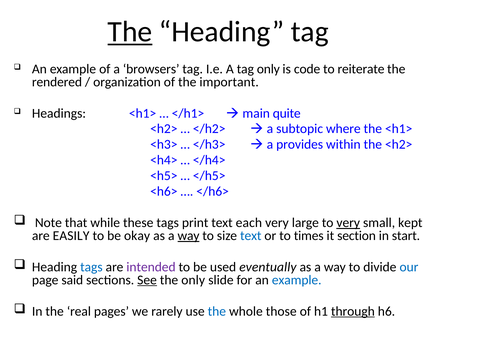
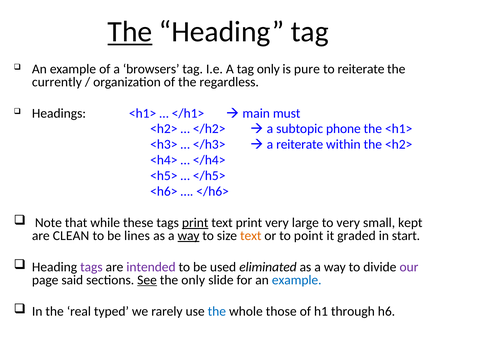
code: code -> pure (307, 69)
rendered: rendered -> currently (57, 82)
important: important -> regardless (229, 82)
quite: quite -> must (287, 113)
where: where -> phone (343, 129)
a provides: provides -> reiterate (300, 144)
print underline: none -> present (195, 223)
text each: each -> print (249, 223)
very underline: present -> none (348, 223)
EASILY: EASILY -> CLEAN (71, 236)
okay: okay -> lines (137, 236)
text colour: blue -> orange (251, 236)
times: times -> point (309, 236)
section: section -> graded (356, 236)
tags colour: blue -> purple (91, 267)
eventually: eventually -> eliminated (268, 267)
our colour: blue -> purple (409, 267)
pages: pages -> typed (111, 311)
through underline: present -> none (353, 311)
